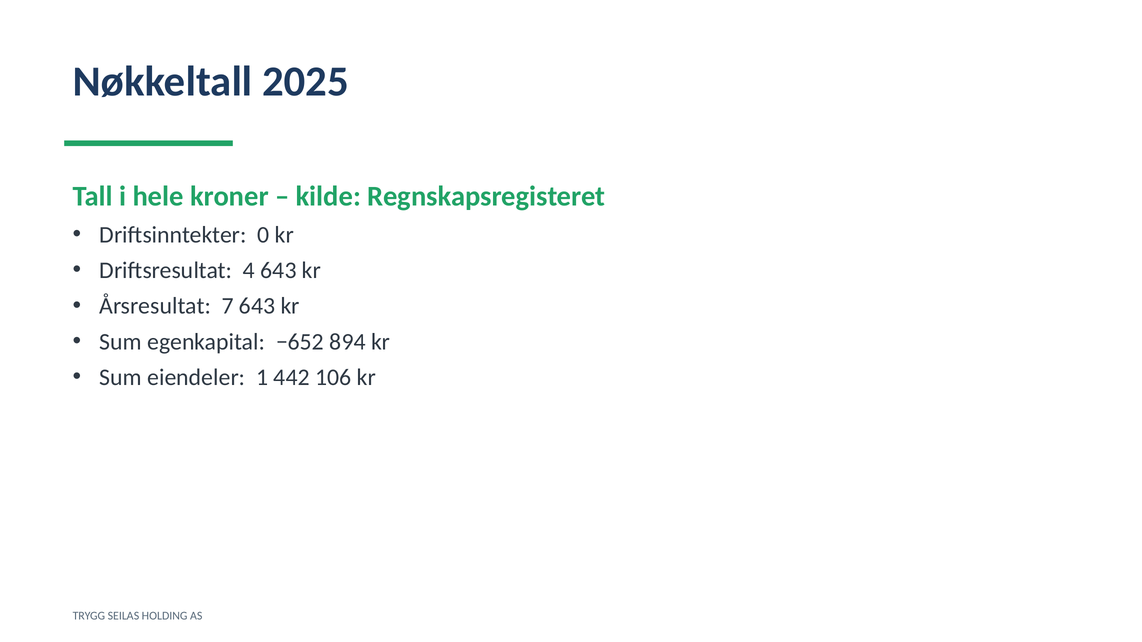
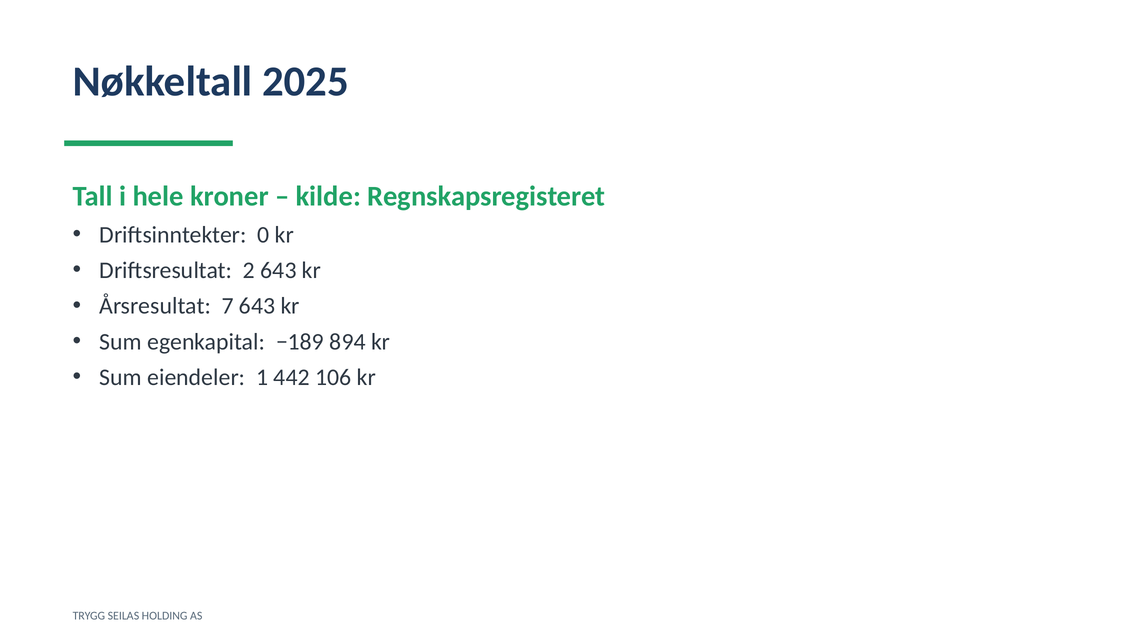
4: 4 -> 2 (249, 271)
−652: −652 -> −189 (300, 342)
